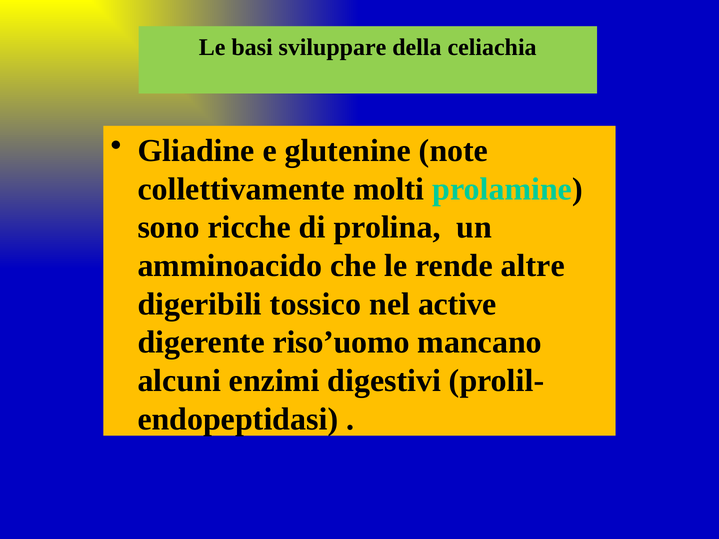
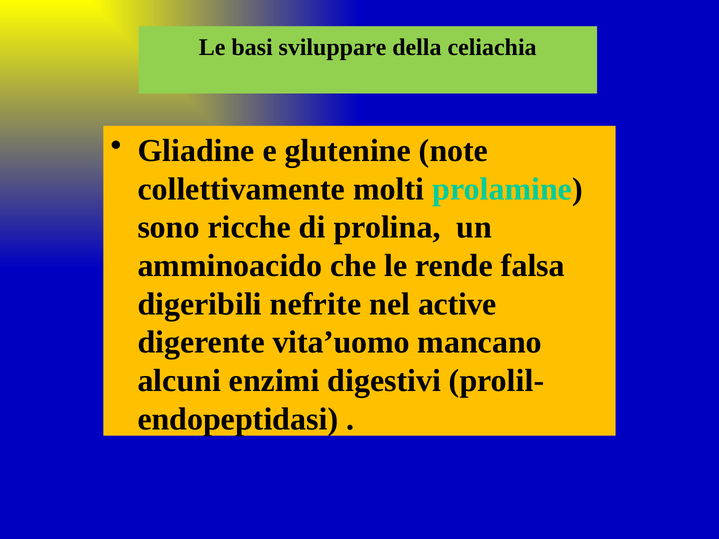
altre: altre -> falsa (533, 266)
tossico: tossico -> nefrite (316, 304)
riso’uomo: riso’uomo -> vita’uomo (341, 343)
